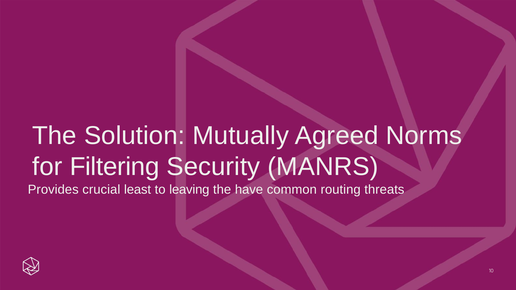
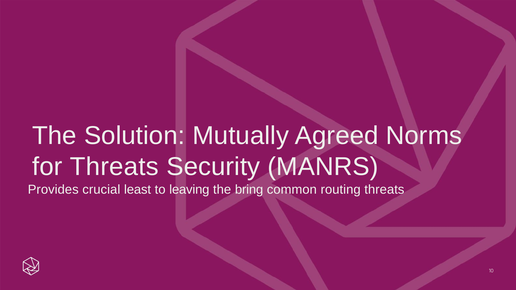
for Filtering: Filtering -> Threats (114, 167)
have: have -> bring (249, 190)
